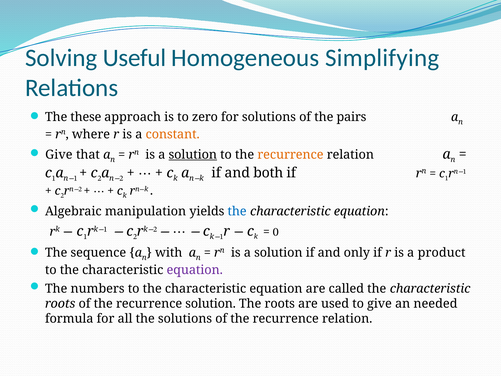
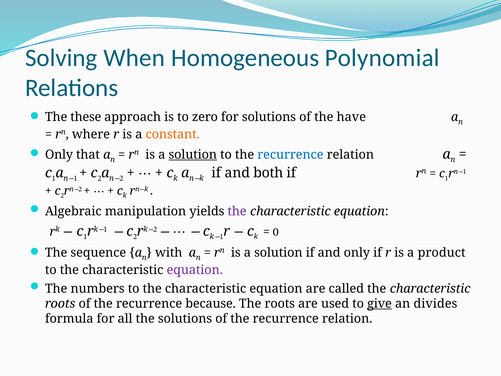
Useful: Useful -> When (134, 58)
Simplifying: Simplifying -> Polynomial (382, 58)
pairs: pairs -> have (351, 117)
Give: Give -> Only (59, 155)
recurrence colour: orange -> blue (290, 155)
the colour: blue -> purple (237, 211)
recurrence solution: solution -> because (211, 303)
give underline: none -> present (380, 303)
needed: needed -> divides (435, 303)
